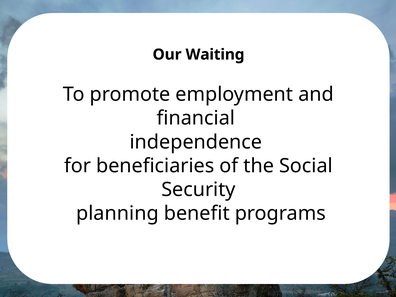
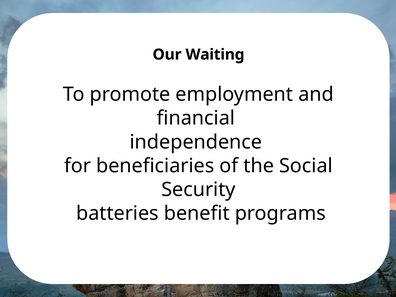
planning: planning -> batteries (117, 213)
